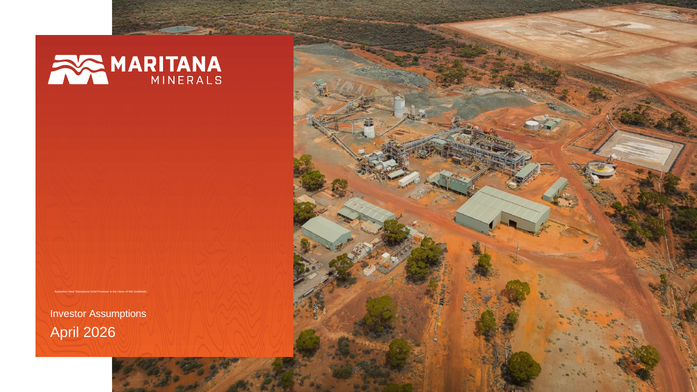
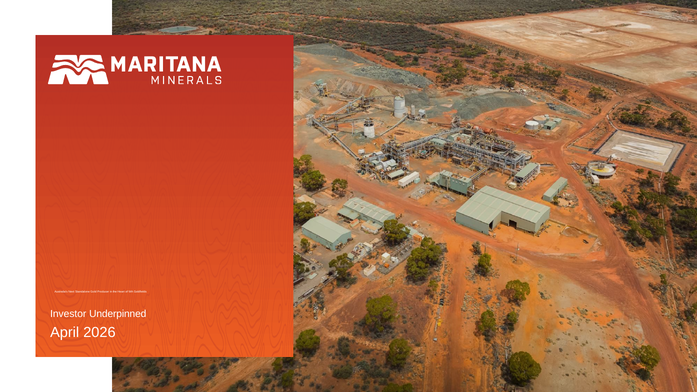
Assumptions: Assumptions -> Underpinned (118, 314)
